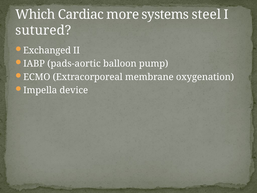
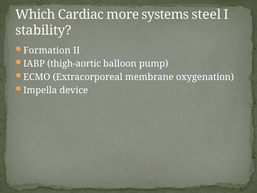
sutured: sutured -> stability (43, 30)
Exchanged: Exchanged -> Formation (47, 50)
pads-aortic: pads-aortic -> thigh-aortic (74, 64)
